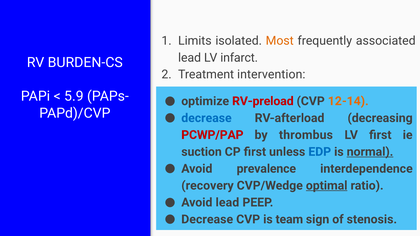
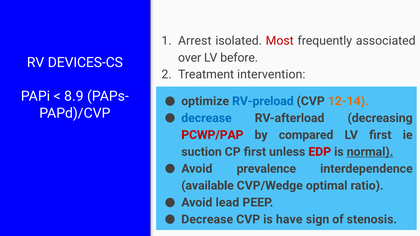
Limits: Limits -> Arrest (195, 41)
Most colour: orange -> red (280, 41)
lead: lead -> over (190, 58)
infarct: infarct -> before (239, 58)
BURDEN-CS: BURDEN-CS -> DEVICES-CS (85, 63)
5.9: 5.9 -> 8.9 (74, 96)
RV-preload colour: red -> blue (263, 101)
thrombus: thrombus -> compared (306, 135)
EDP colour: blue -> red (320, 152)
recovery: recovery -> available (208, 186)
optimal underline: present -> none (327, 186)
team: team -> have (289, 220)
